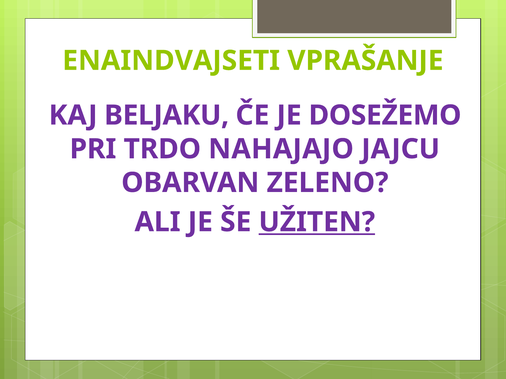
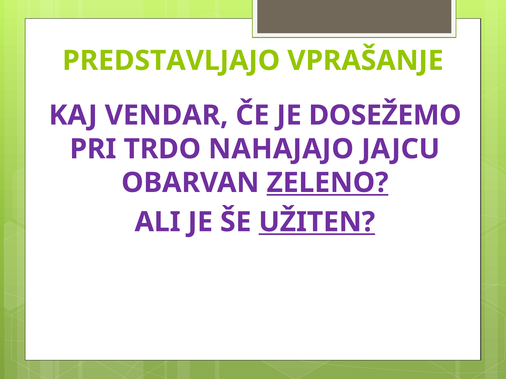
ENAINDVAJSETI: ENAINDVAJSETI -> PREDSTAVLJAJO (171, 61)
BELJAKU: BELJAKU -> VENDAR (166, 115)
ZELENO underline: none -> present (328, 183)
